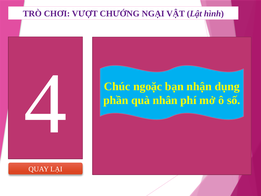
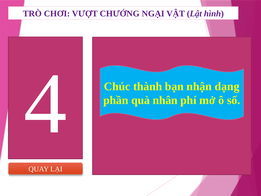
ngoặc: ngoặc -> thành (148, 86)
dụng: dụng -> dạng (227, 86)
